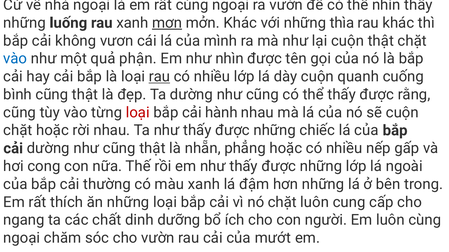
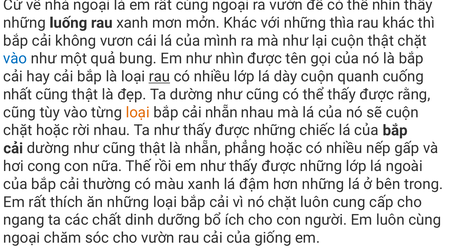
mơn underline: present -> none (167, 23)
phận: phận -> bung (138, 59)
bình: bình -> nhất (18, 95)
loại colour: red -> orange (138, 113)
cải hành: hành -> nhẵn (221, 113)
mướt: mướt -> giống (273, 238)
